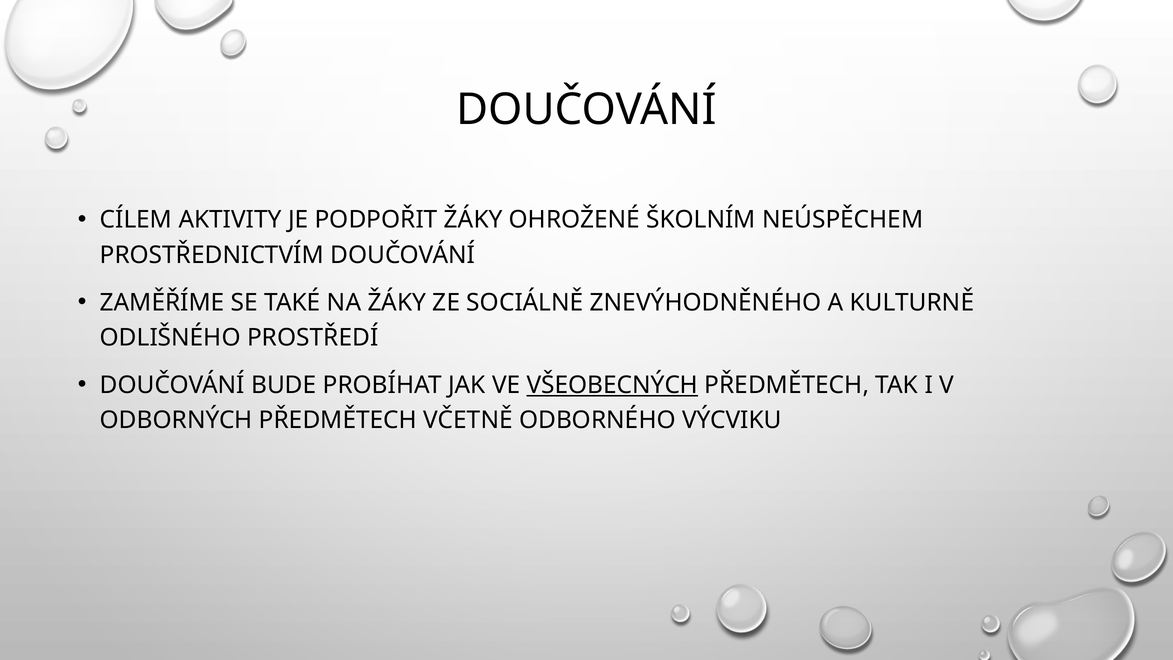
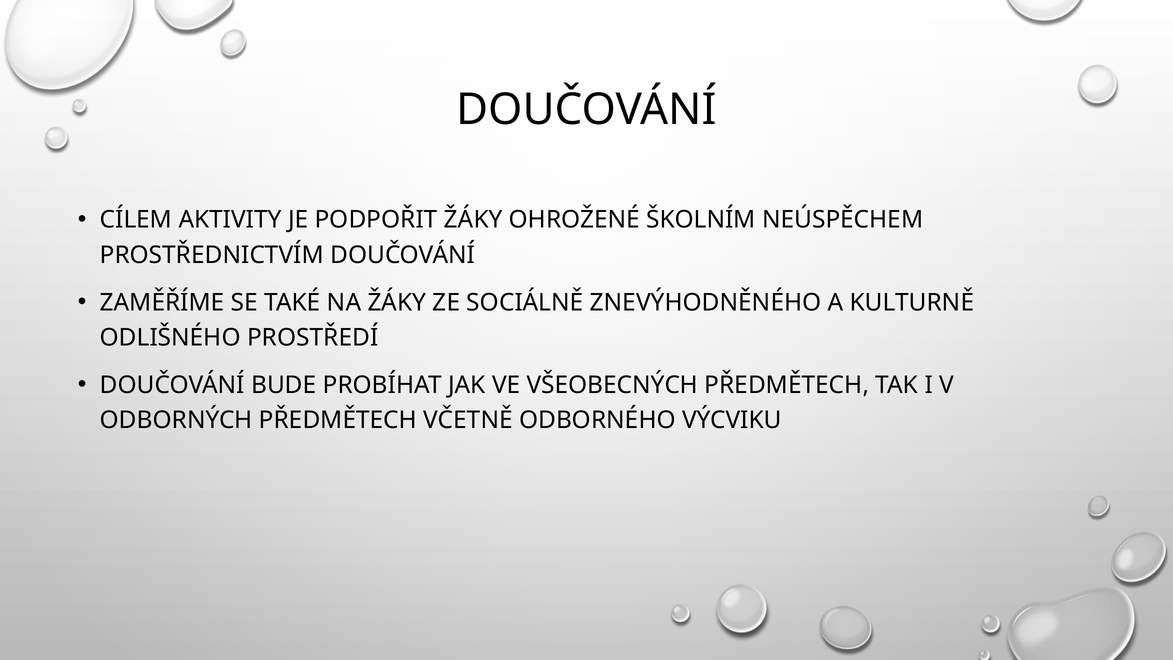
VŠEOBECNÝCH underline: present -> none (612, 385)
